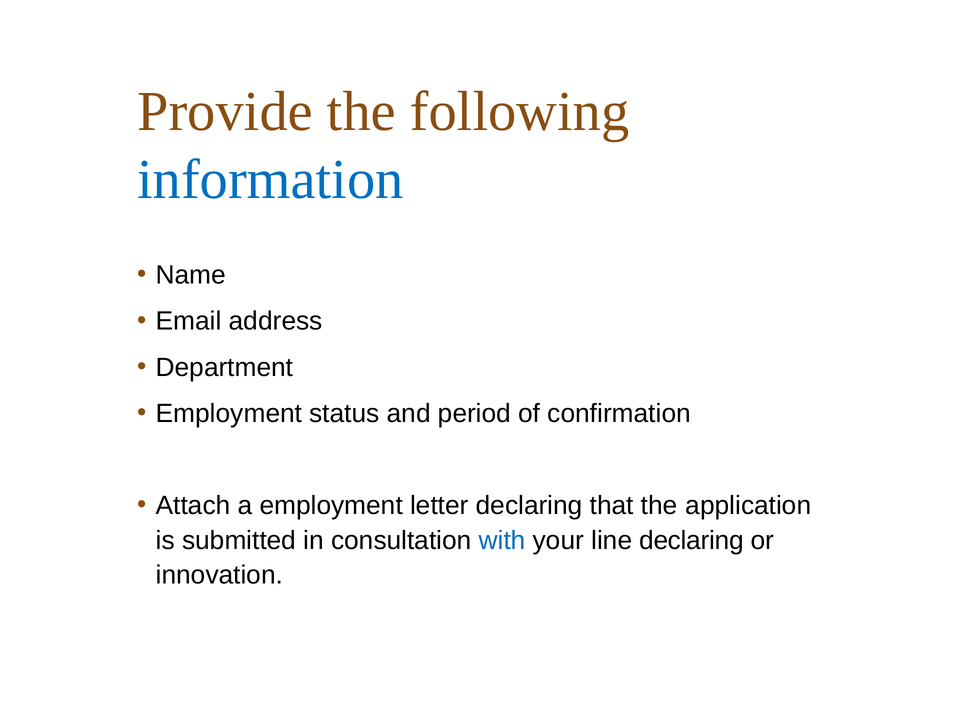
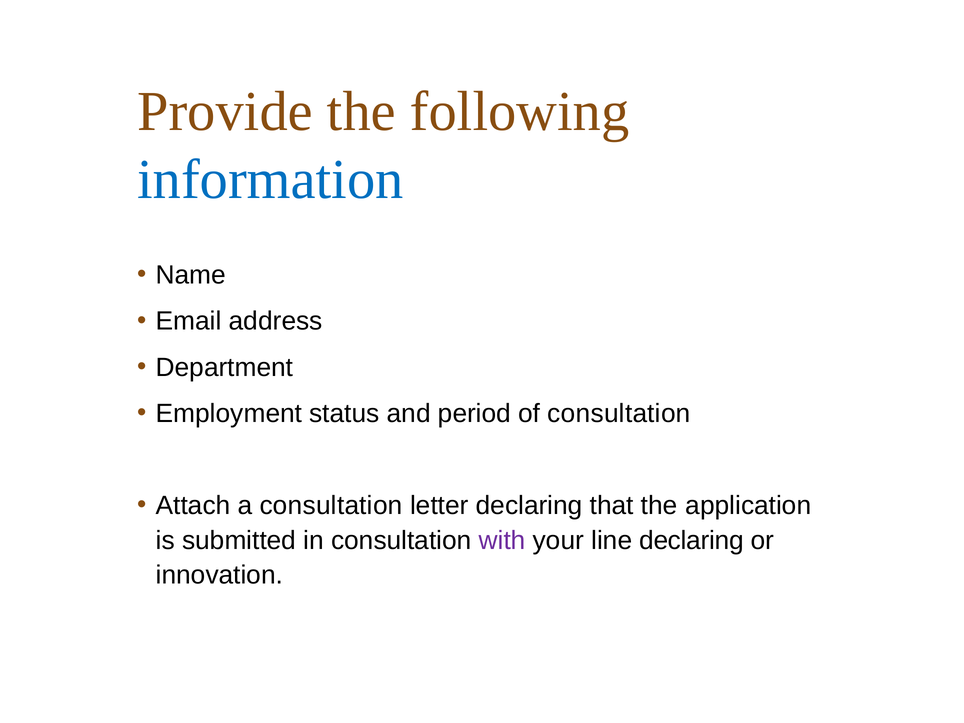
of confirmation: confirmation -> consultation (619, 413)
a employment: employment -> consultation (331, 506)
with colour: blue -> purple (502, 540)
